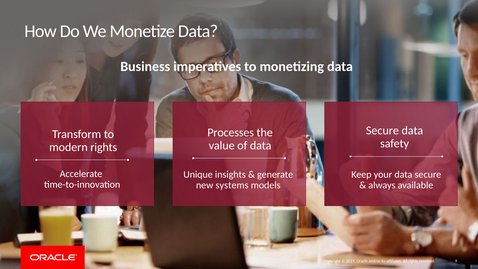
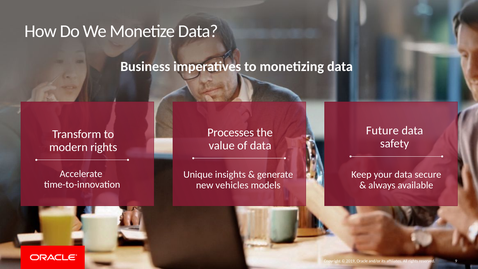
Secure: Secure -> Future (382, 131)
systems: systems -> vehicles (232, 185)
